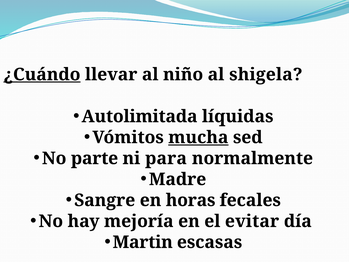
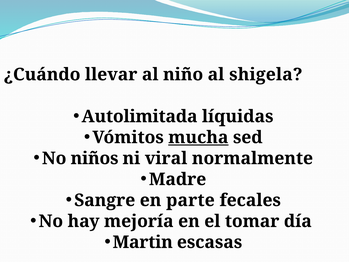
¿Cuándo underline: present -> none (42, 74)
parte: parte -> niños (95, 158)
para: para -> viral (166, 158)
horas: horas -> parte (190, 200)
evitar: evitar -> tomar (252, 221)
